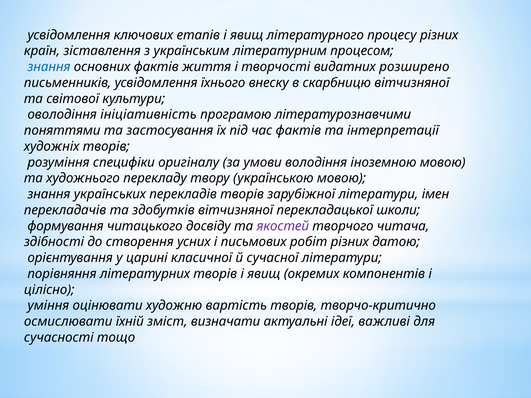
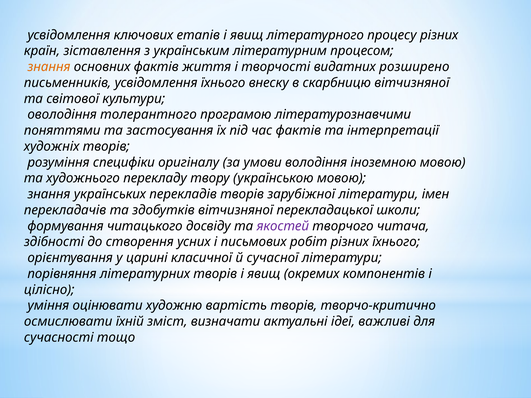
знання colour: blue -> orange (49, 67)
ініціативність: ініціативність -> толерантного (149, 115)
різних датою: датою -> їхнього (396, 242)
